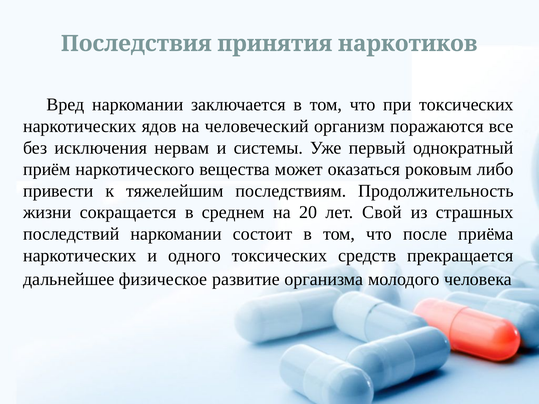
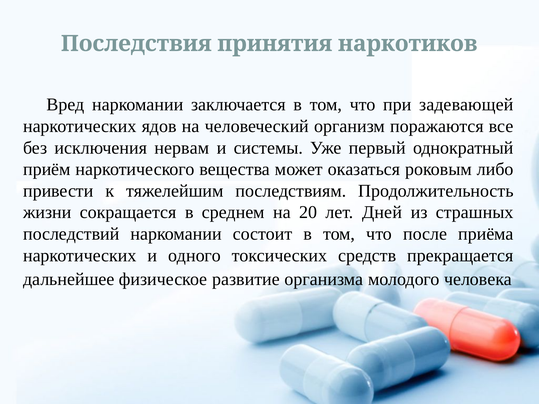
при токсических: токсических -> задевающей (466, 105)
Свой: Свой -> Дней (382, 213)
